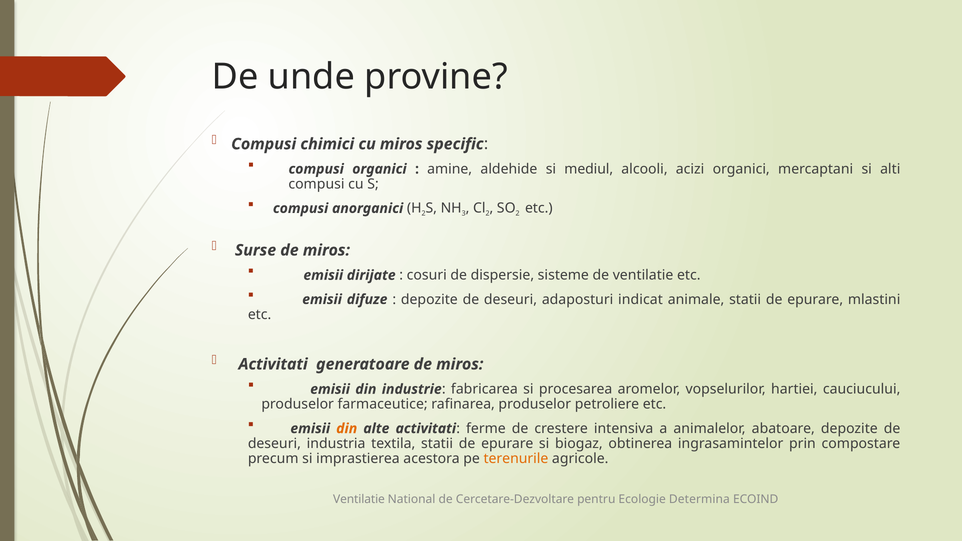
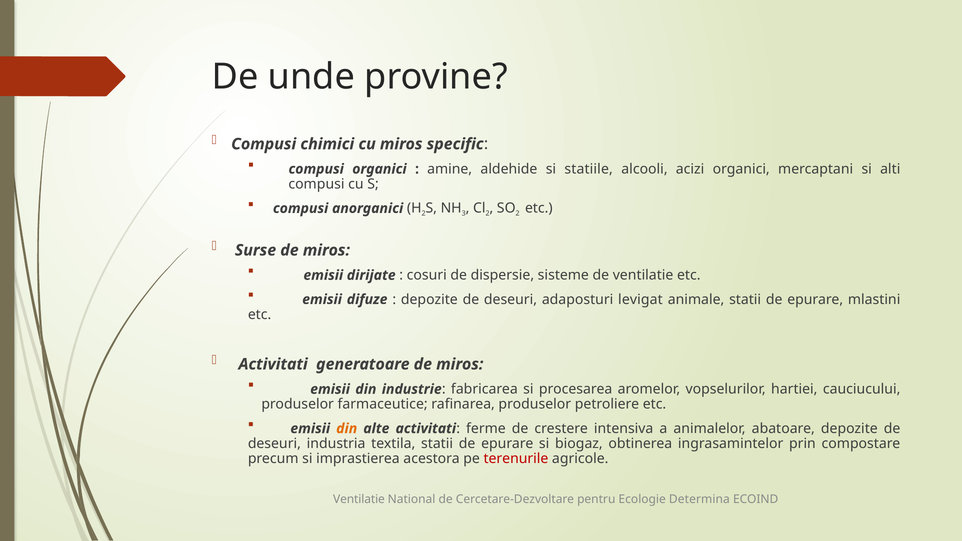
mediul: mediul -> statiile (589, 169)
indicat: indicat -> levigat (640, 299)
terenurile colour: orange -> red (516, 459)
